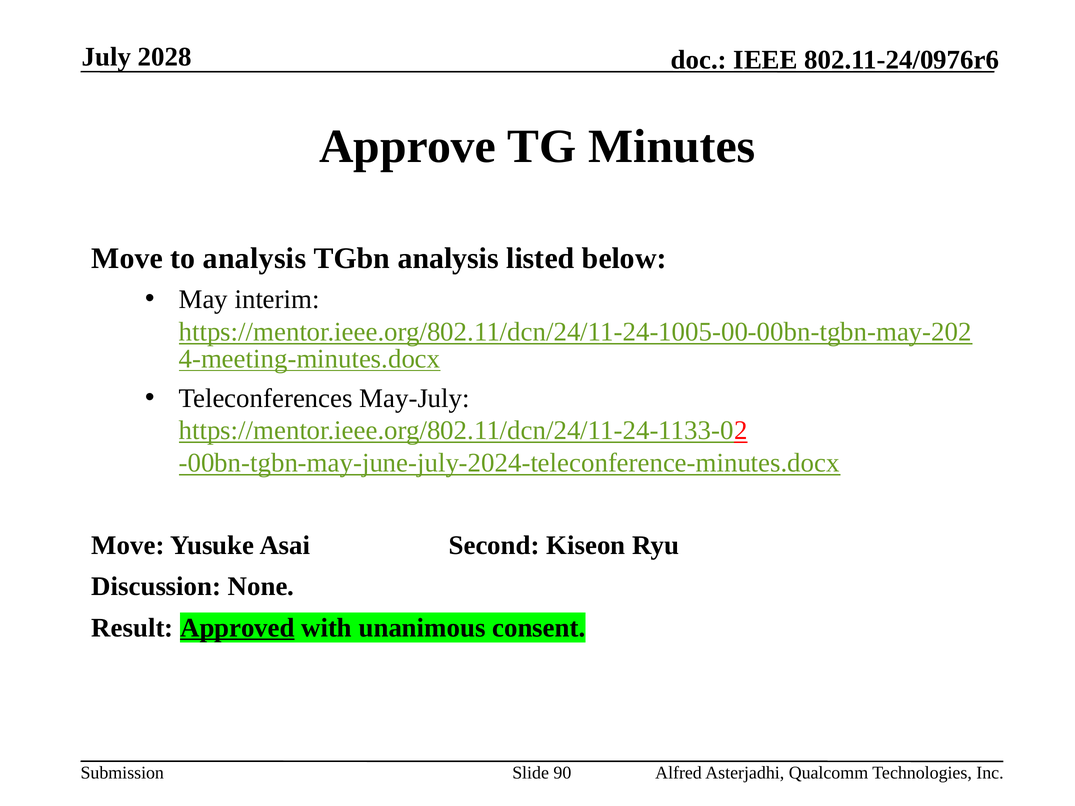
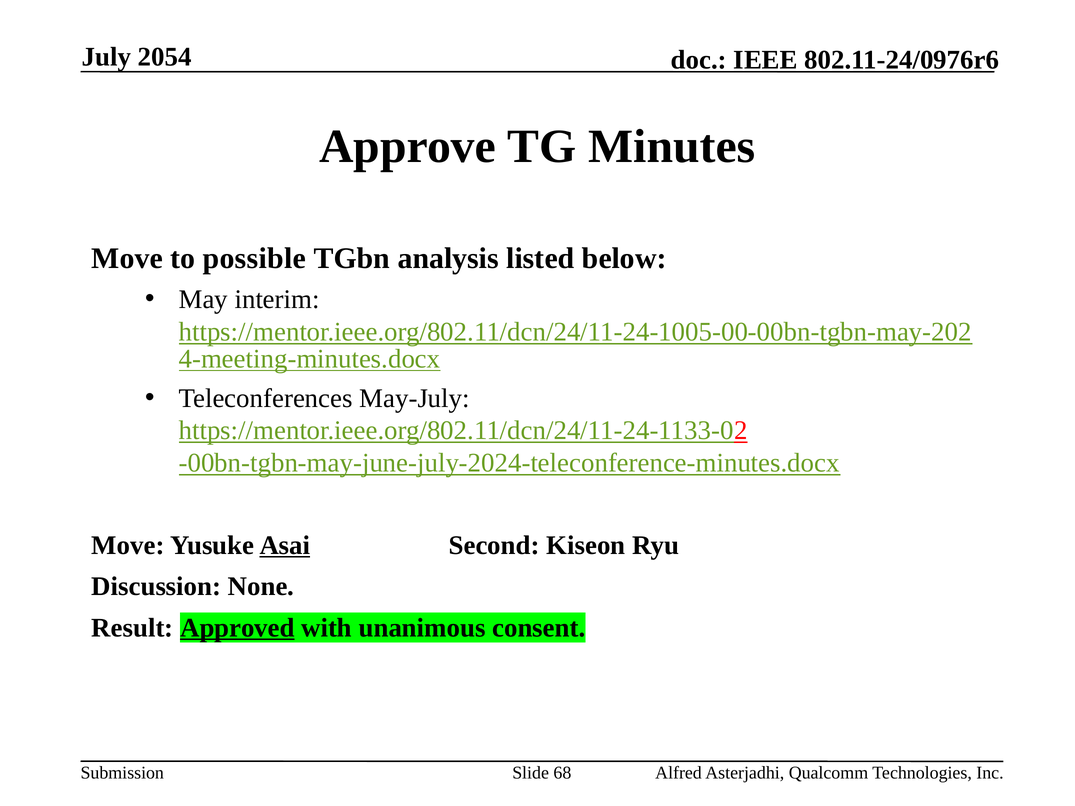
2028: 2028 -> 2054 (165, 57)
to analysis: analysis -> possible (254, 258)
Asai underline: none -> present (285, 545)
90: 90 -> 68 (562, 773)
